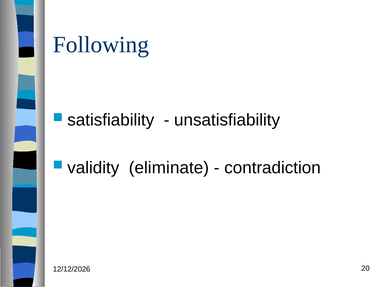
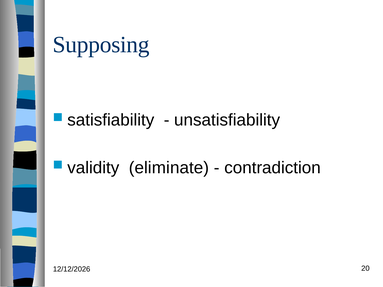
Following: Following -> Supposing (101, 45)
